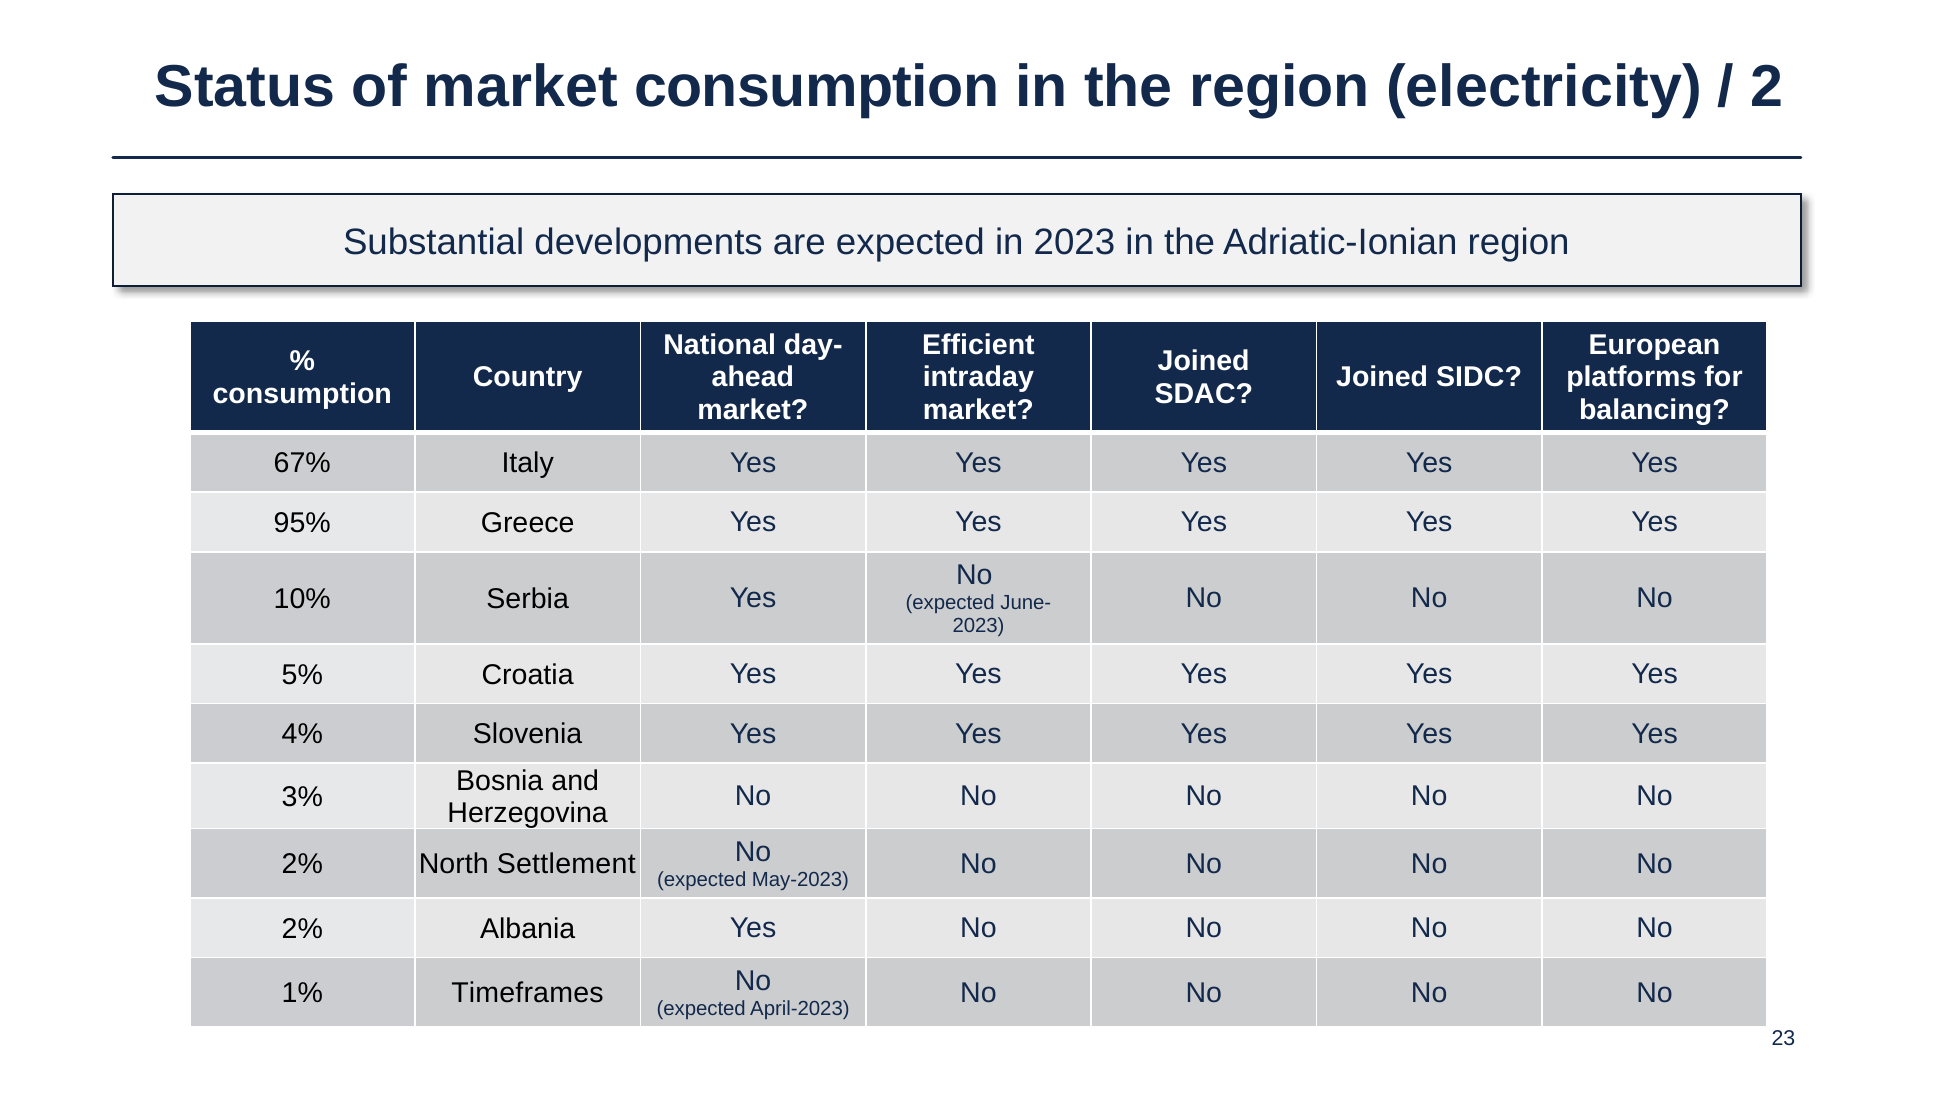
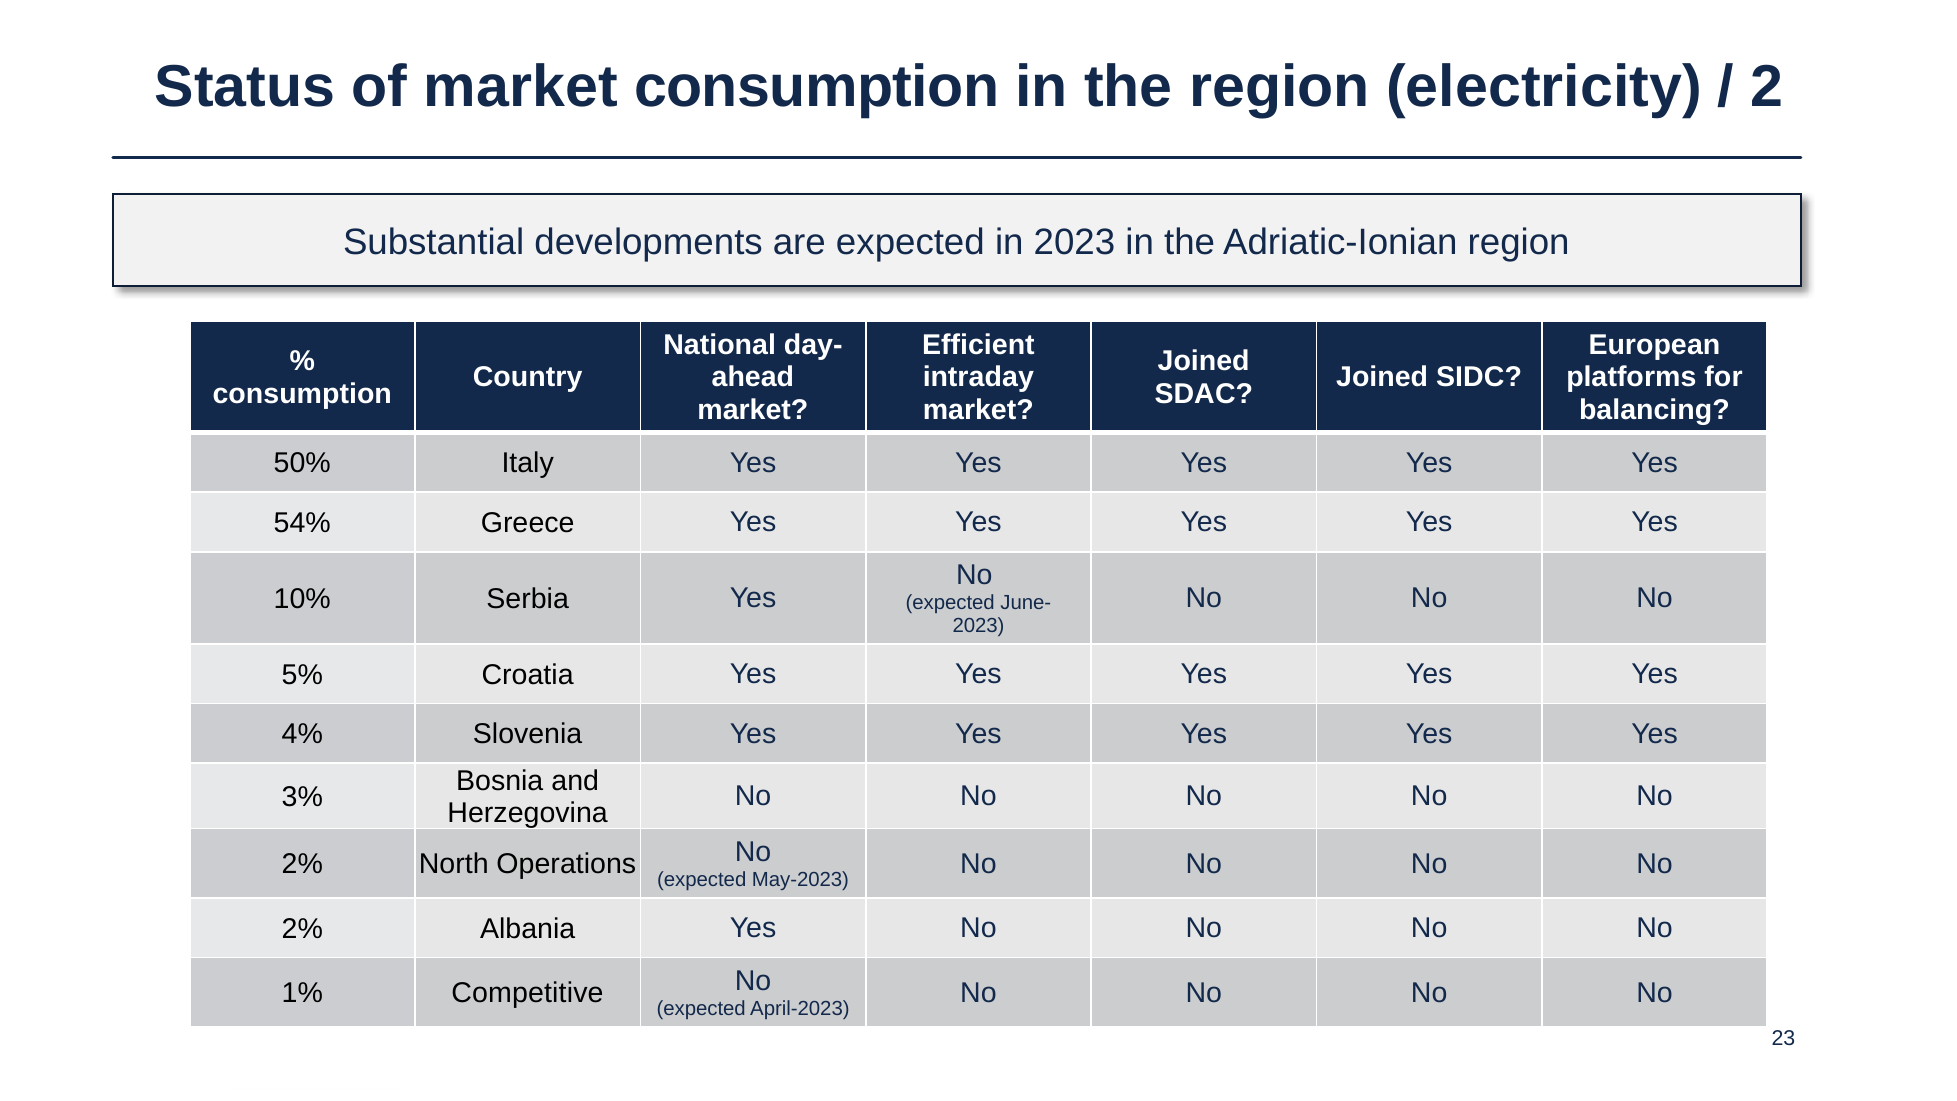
67%: 67% -> 50% (302, 463)
95%: 95% -> 54% (302, 523)
Settlement: Settlement -> Operations (566, 864)
Timeframes: Timeframes -> Competitive (527, 993)
